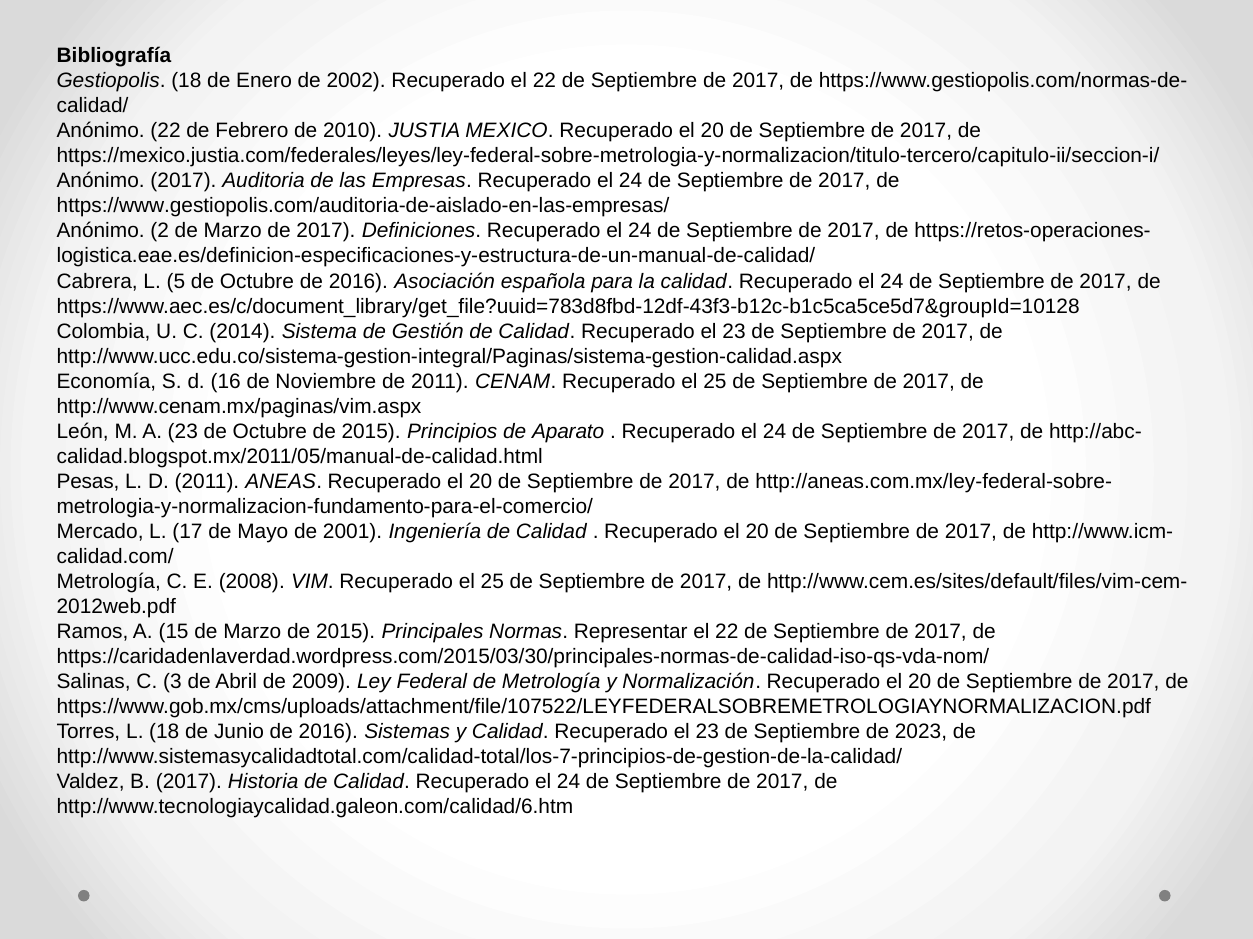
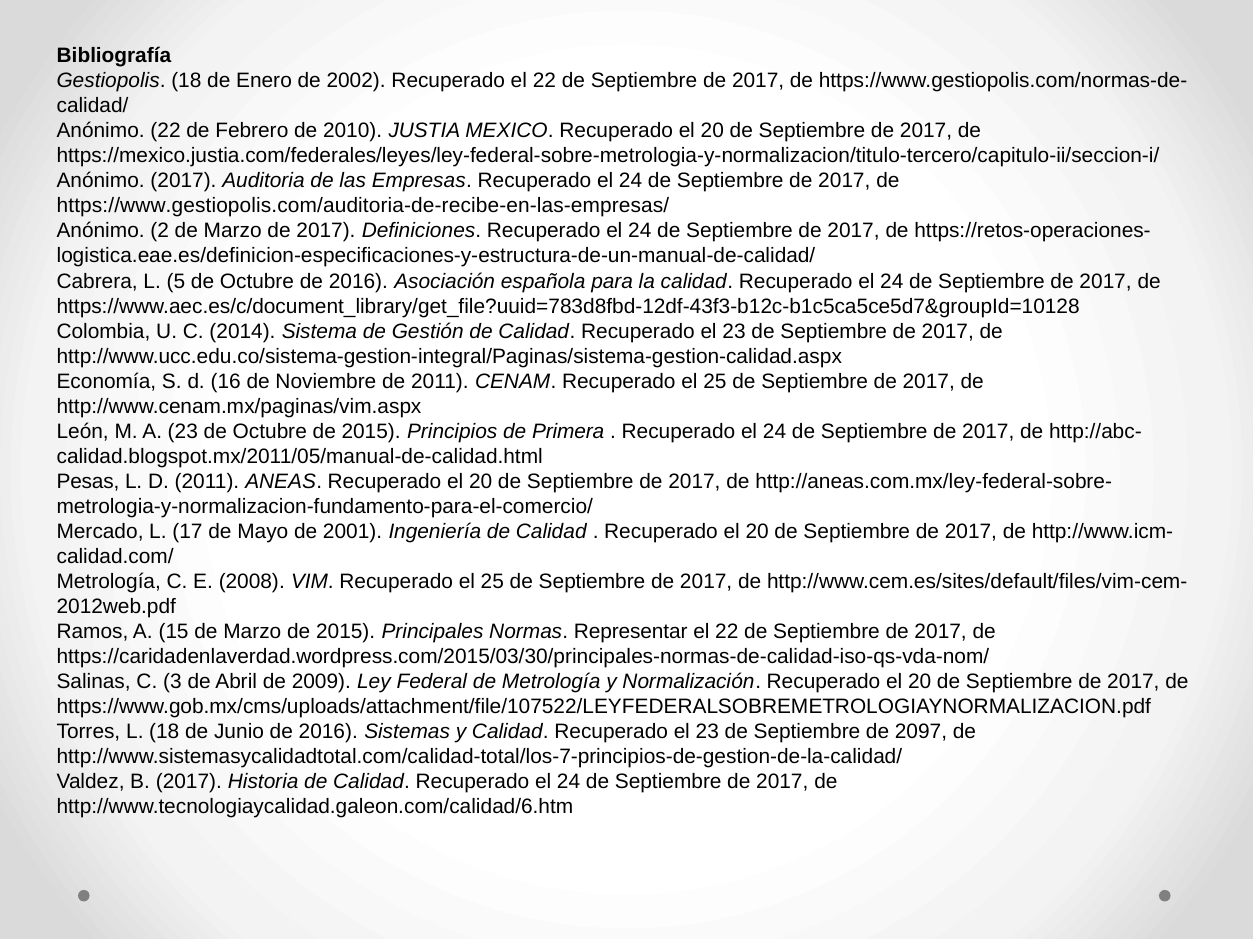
https://www.gestiopolis.com/auditoria-de-aislado-en-las-empresas/: https://www.gestiopolis.com/auditoria-de-aislado-en-las-empresas/ -> https://www.gestiopolis.com/auditoria-de-recibe-en-las-empresas/ (363, 206)
Aparato: Aparato -> Primera (568, 432)
2023: 2023 -> 2097 (921, 732)
